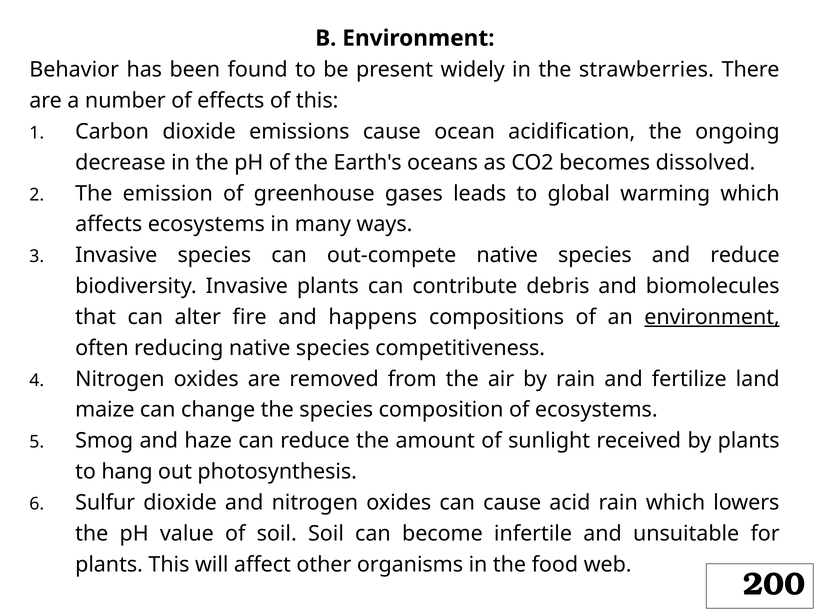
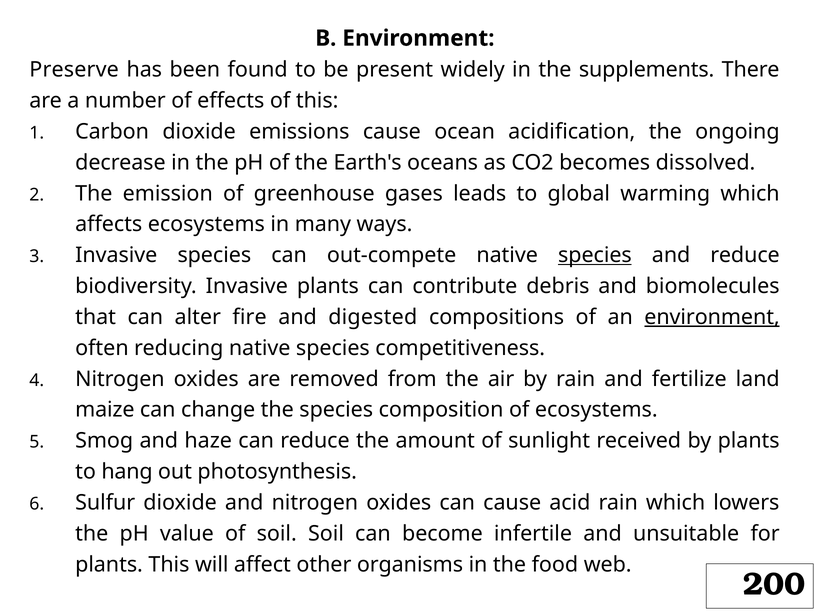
Behavior: Behavior -> Preserve (74, 70)
strawberries: strawberries -> supplements (647, 70)
species underline: none -> present (595, 255)
happens: happens -> digested (373, 317)
